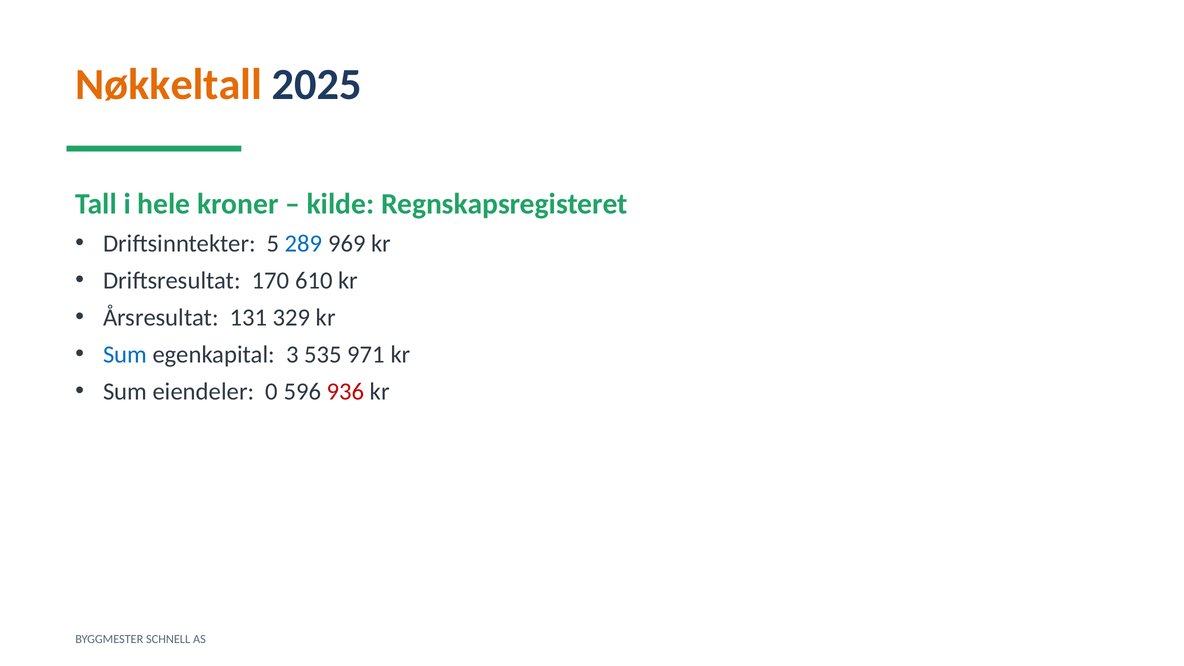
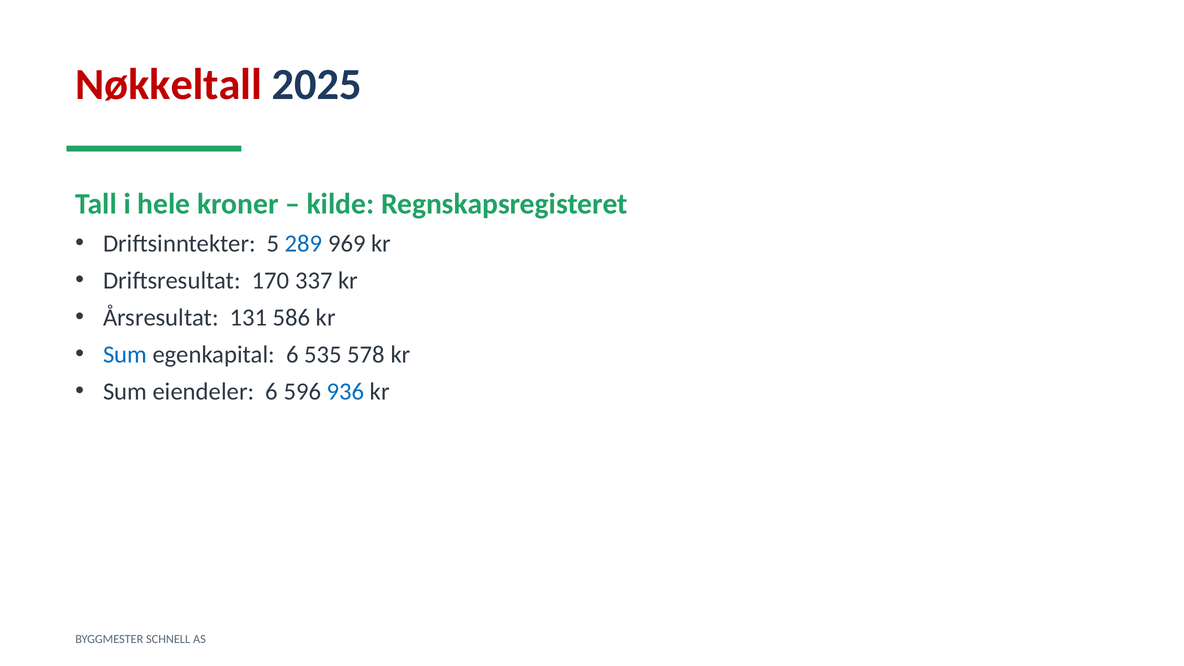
Nøkkeltall colour: orange -> red (169, 85)
610: 610 -> 337 (314, 280)
329: 329 -> 586 (292, 318)
egenkapital 3: 3 -> 6 (292, 355)
971: 971 -> 578 (366, 355)
eiendeler 0: 0 -> 6 (272, 392)
936 colour: red -> blue (345, 392)
